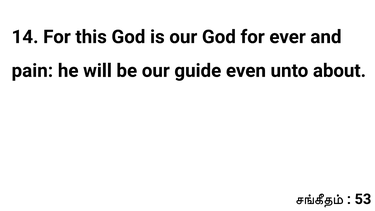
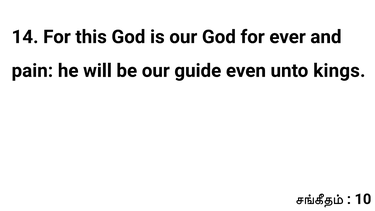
about: about -> kings (339, 71)
53: 53 -> 10 (363, 199)
